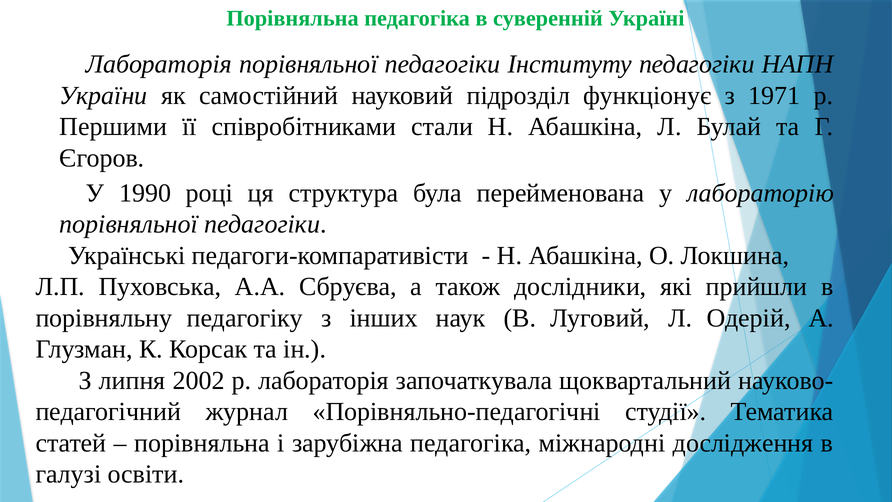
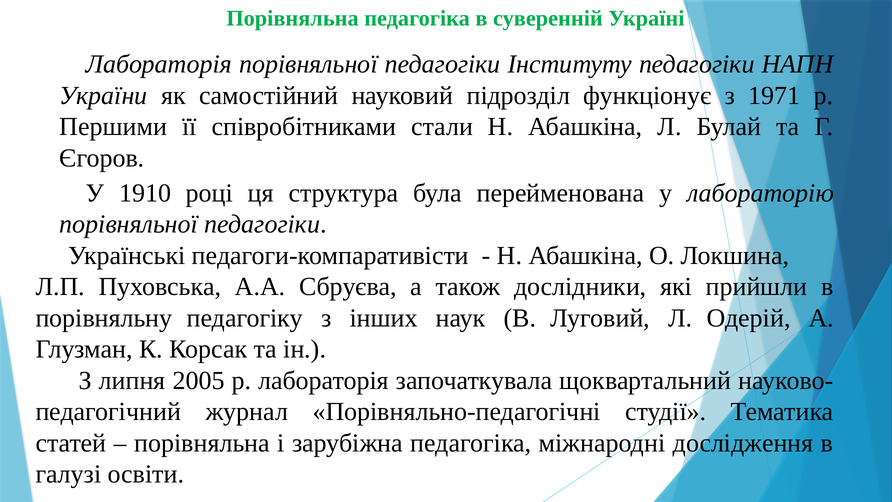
1990: 1990 -> 1910 (145, 193)
2002: 2002 -> 2005 (199, 380)
